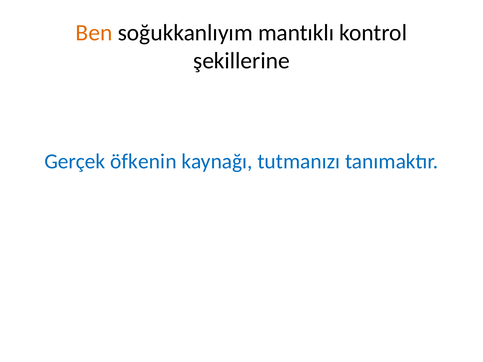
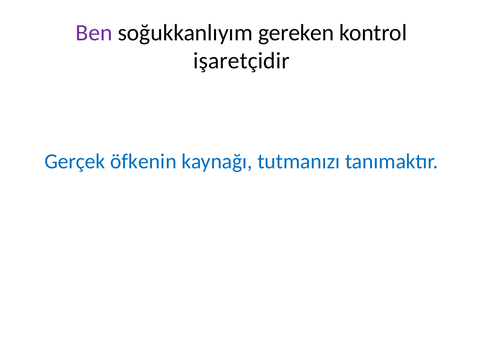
Ben colour: orange -> purple (94, 33)
mantıklı: mantıklı -> gereken (296, 33)
şekillerine: şekillerine -> işaretçidir (241, 61)
